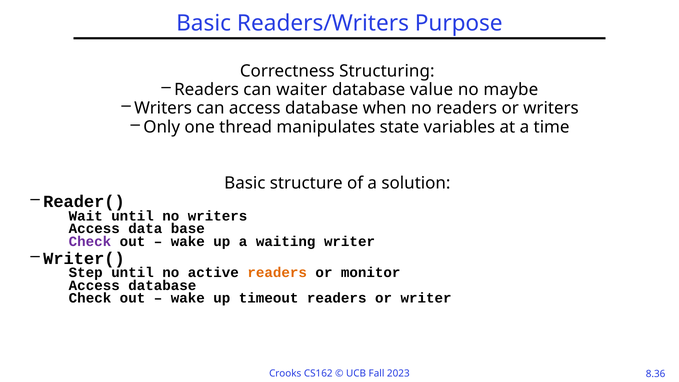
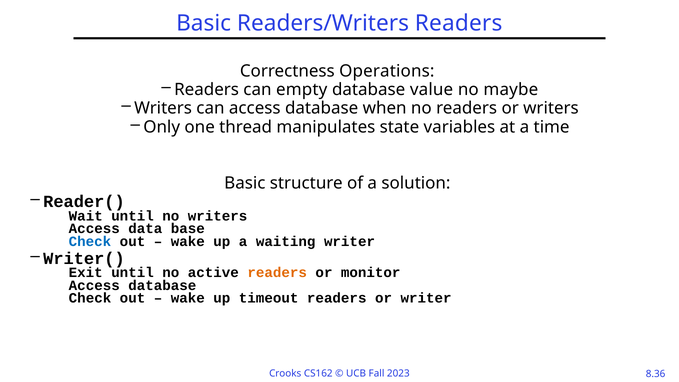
Readers/Writers Purpose: Purpose -> Readers (459, 23)
Structuring: Structuring -> Operations (387, 71)
waiter: waiter -> empty (302, 90)
Check colour: purple -> blue (90, 241)
Step: Step -> Exit (86, 273)
